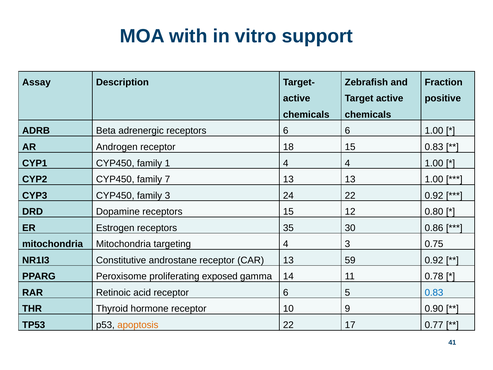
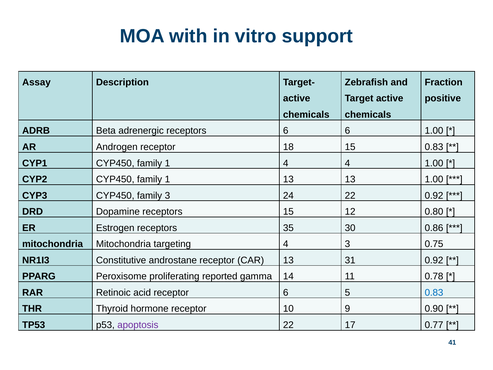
CYP2 CYP450 family 7: 7 -> 1 (167, 179)
59: 59 -> 31 (350, 260)
exposed: exposed -> reported (220, 276)
apoptosis colour: orange -> purple (138, 325)
